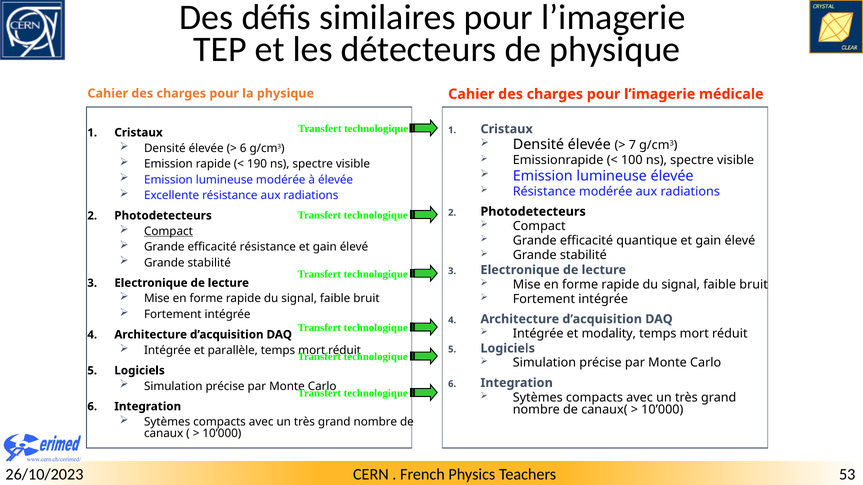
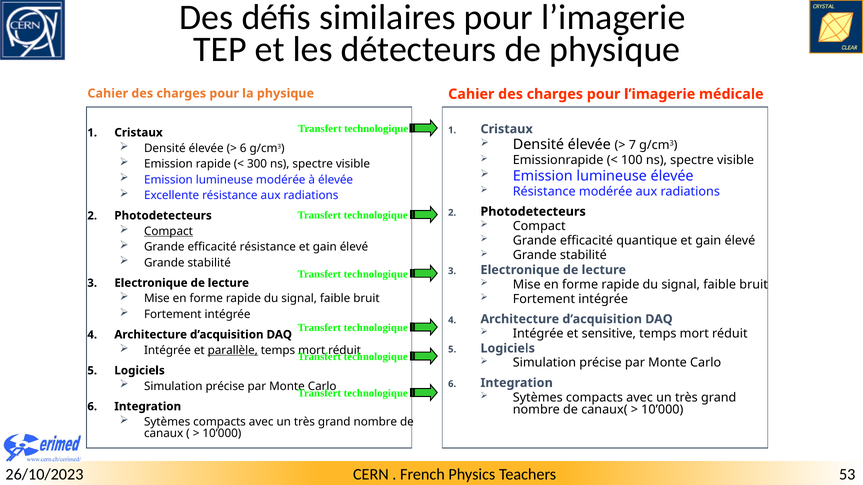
190: 190 -> 300 (257, 164)
modality: modality -> sensitive (609, 334)
parallèle underline: none -> present (233, 351)
